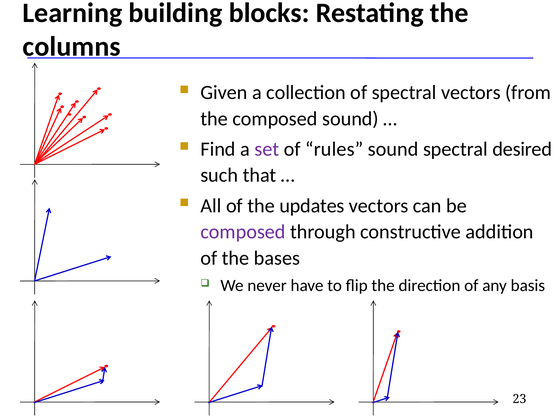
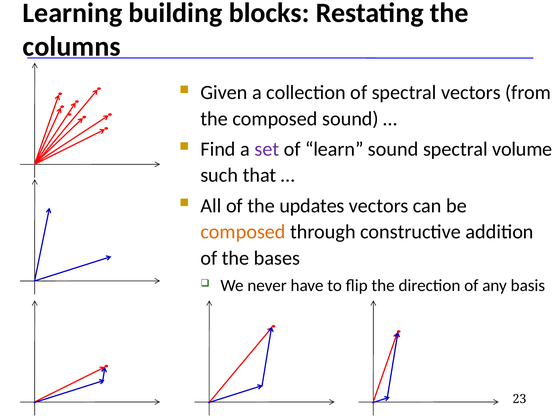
rules: rules -> learn (334, 149)
desired: desired -> volume (522, 149)
composed colour: purple -> orange (243, 232)
